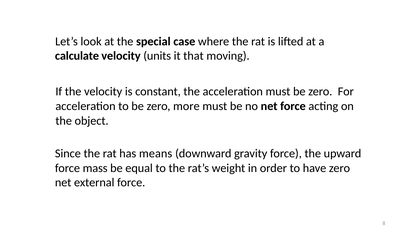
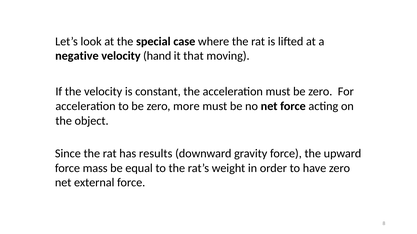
calculate: calculate -> negative (77, 56)
units: units -> hand (157, 56)
means: means -> results (156, 154)
